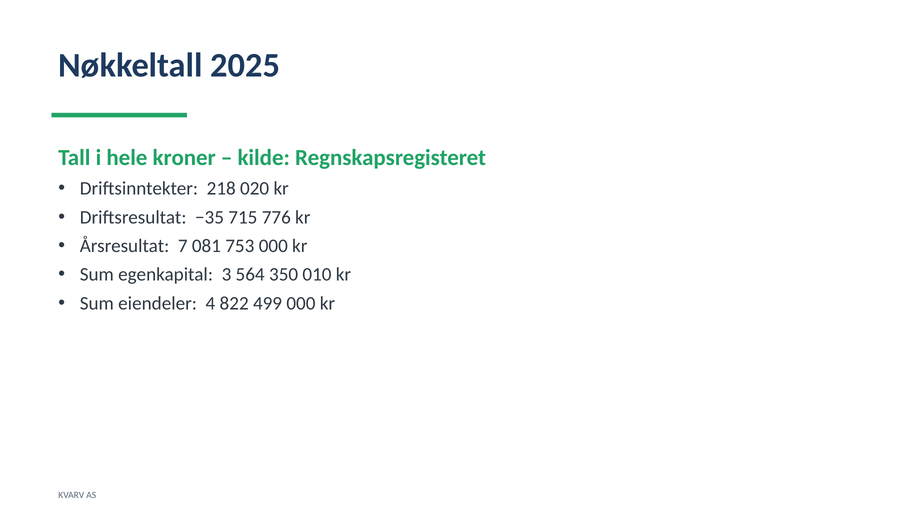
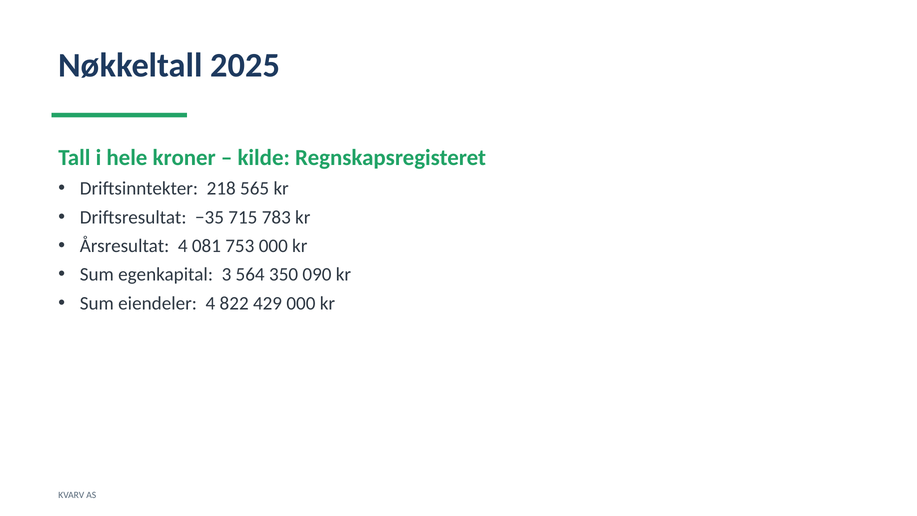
020: 020 -> 565 (255, 189)
776: 776 -> 783 (276, 217)
Årsresultat 7: 7 -> 4 (183, 246)
010: 010 -> 090 (317, 275)
499: 499 -> 429 (268, 303)
